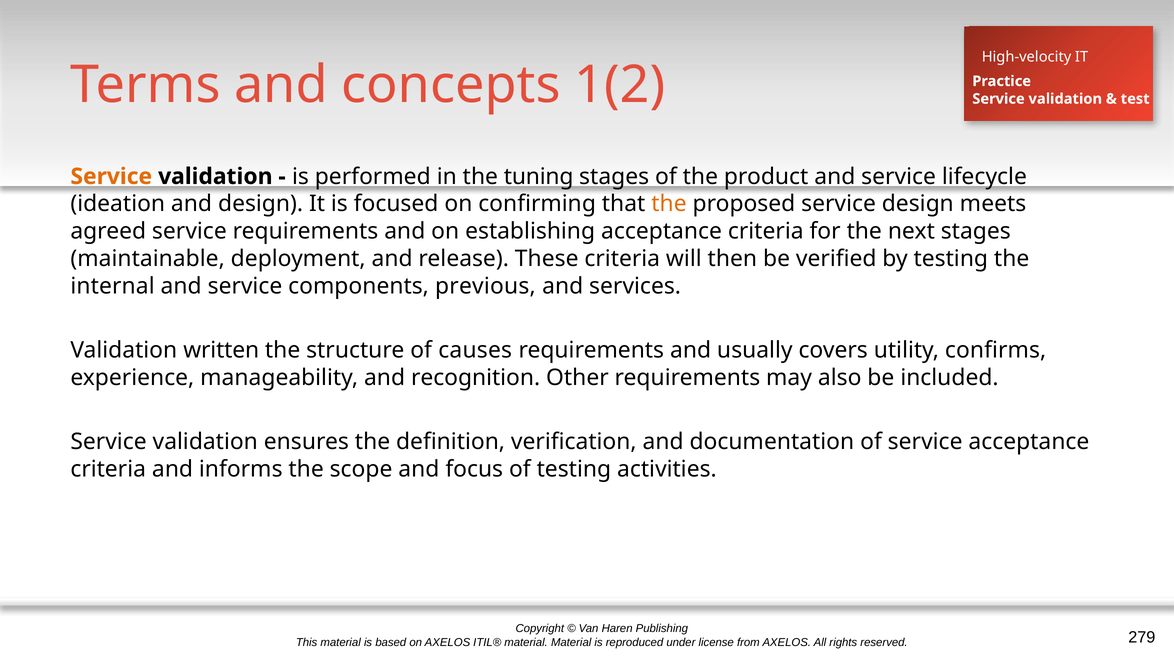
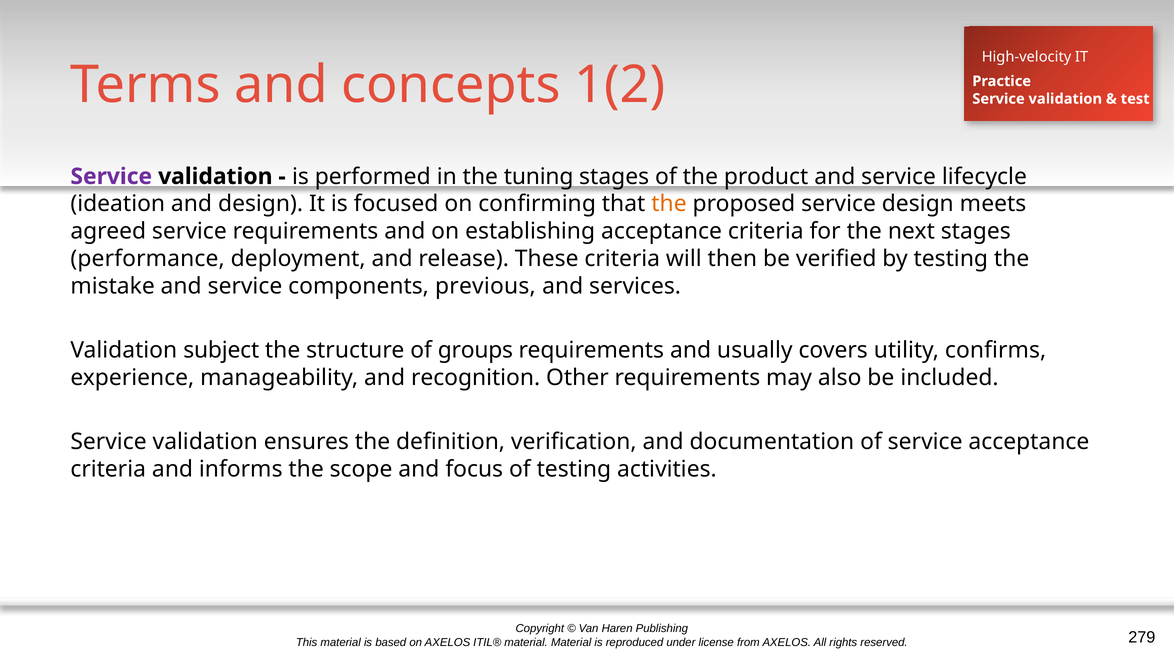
Service colour: orange -> purple (111, 176)
maintainable: maintainable -> performance (148, 259)
internal: internal -> mistake (113, 286)
written: written -> subject (221, 350)
causes: causes -> groups (475, 350)
